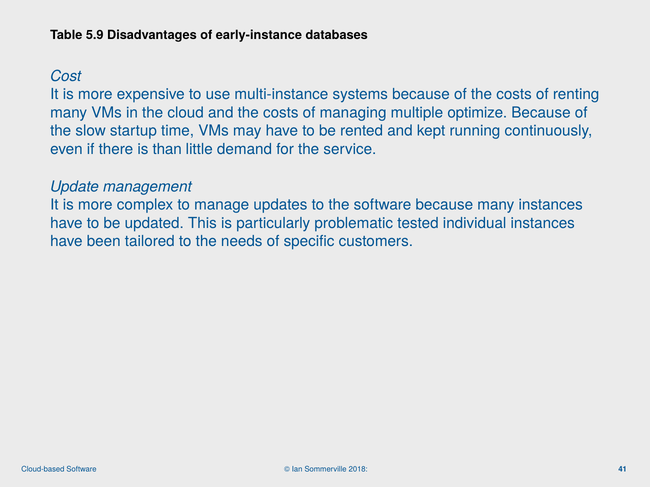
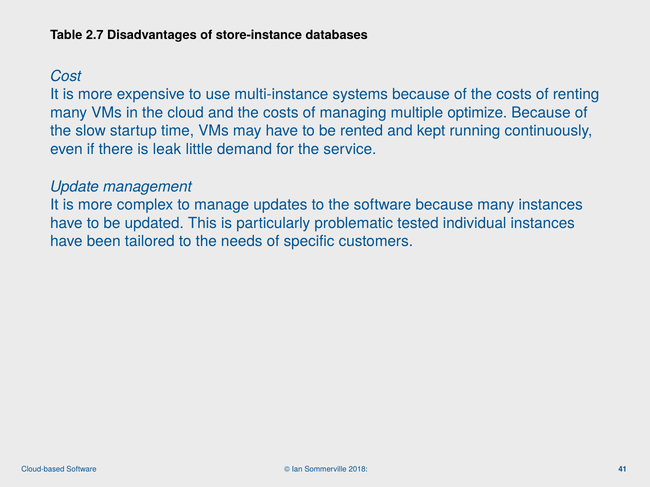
5.9: 5.9 -> 2.7 (95, 35)
early-instance: early-instance -> store-instance (259, 35)
than: than -> leak (167, 149)
